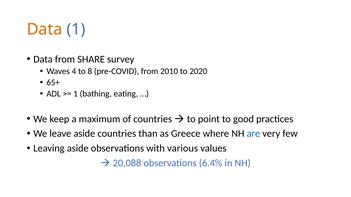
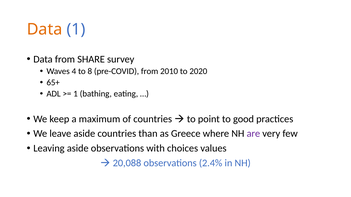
are colour: blue -> purple (253, 134)
various: various -> choices (183, 149)
6.4%: 6.4% -> 2.4% (211, 163)
